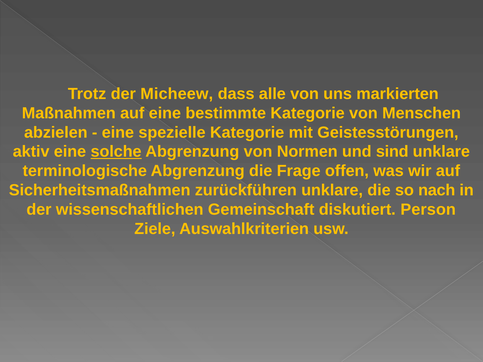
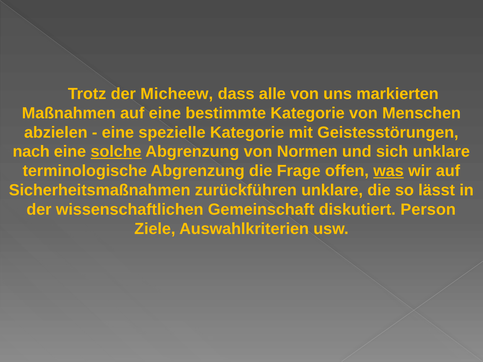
aktiv: aktiv -> nach (31, 152)
sind: sind -> sich (392, 152)
was underline: none -> present (389, 171)
nach: nach -> lässt (437, 190)
